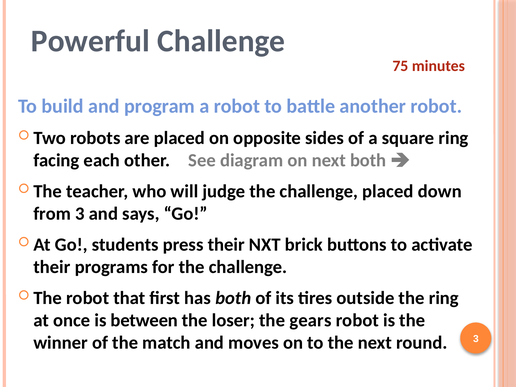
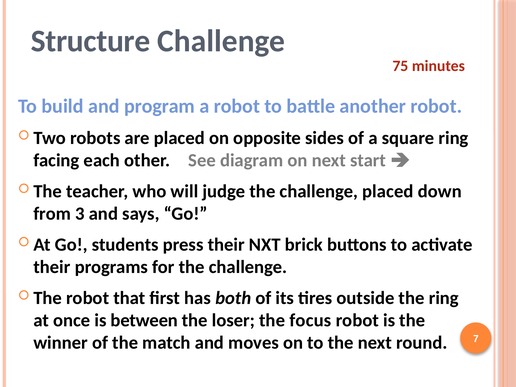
Powerful: Powerful -> Structure (91, 41)
next both: both -> start (368, 160)
gears: gears -> focus (310, 320)
round 3: 3 -> 7 (476, 339)
